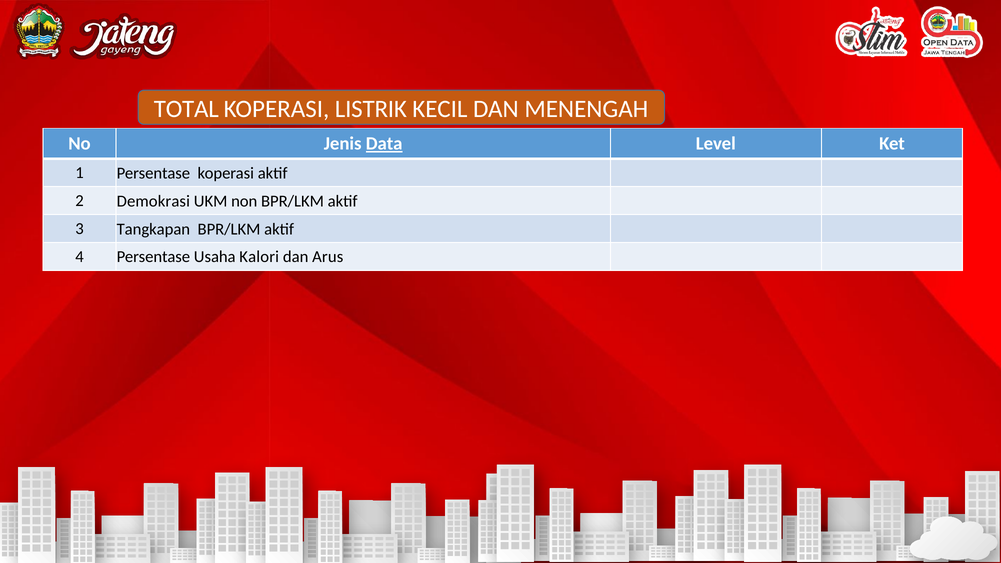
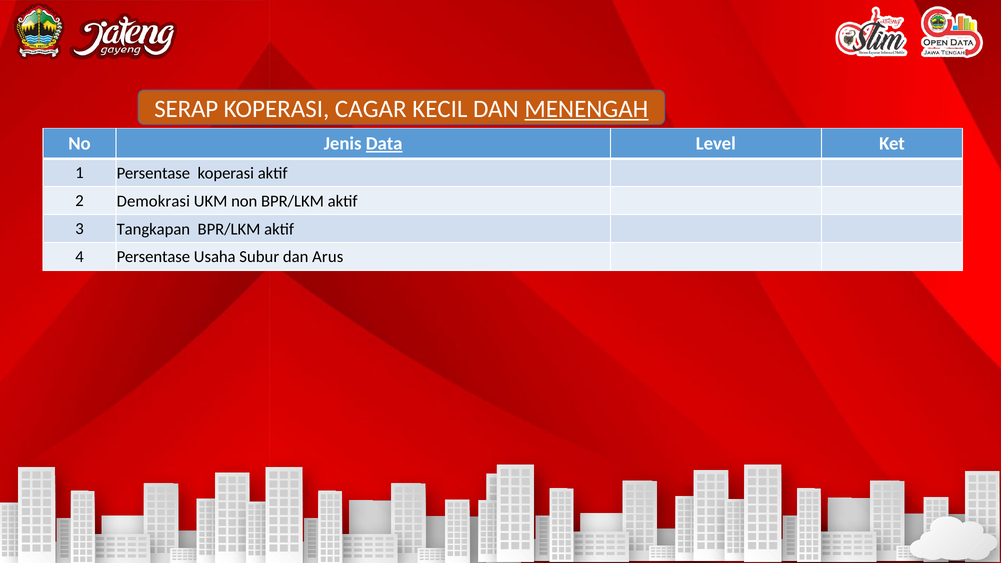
TOTAL: TOTAL -> SERAP (186, 109)
LISTRIK: LISTRIK -> CAGAR (371, 109)
MENENGAH underline: none -> present (586, 109)
Kalori: Kalori -> Subur (259, 257)
